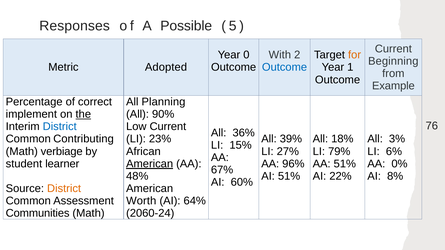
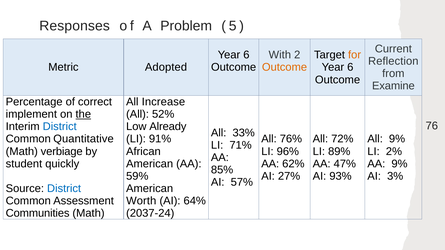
Possible: Possible -> Problem (186, 26)
0: 0 -> 6 (246, 55)
Beginning: Beginning -> Reflection (393, 61)
Outcome colour: blue -> orange (284, 67)
1: 1 -> 6 (350, 67)
Example: Example -> Examine (393, 86)
Planning: Planning -> Increase (163, 102)
90%: 90% -> 52% (163, 114)
Low Current: Current -> Already (168, 127)
36%: 36% -> 33% (244, 133)
Contributing: Contributing -> Quantitative (84, 139)
23%: 23% -> 91% (160, 139)
39%: 39% -> 76% (291, 139)
18%: 18% -> 72% (342, 139)
All 3%: 3% -> 9% (397, 139)
15%: 15% -> 71% (241, 145)
27%: 27% -> 96% (288, 152)
79%: 79% -> 89% (339, 152)
6%: 6% -> 2% (394, 152)
learner: learner -> quickly (62, 164)
American underline: present -> none (150, 164)
96%: 96% -> 62% (293, 164)
AA 51%: 51% -> 47% (345, 164)
AA 0%: 0% -> 9% (400, 164)
67%: 67% -> 85% (222, 170)
48%: 48% -> 59% (137, 176)
AI 51%: 51% -> 27% (289, 176)
22%: 22% -> 93% (340, 176)
8%: 8% -> 3% (395, 176)
60%: 60% -> 57% (242, 183)
District colour: orange -> blue (64, 189)
2060-24: 2060-24 -> 2037-24 (150, 214)
